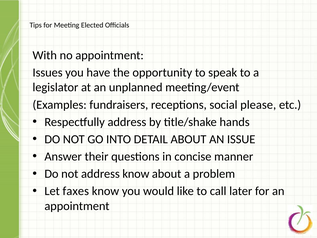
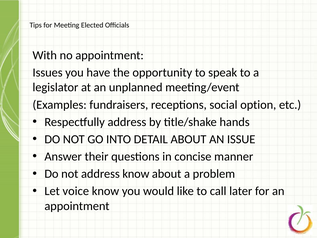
please: please -> option (258, 105)
faxes: faxes -> voice (76, 191)
